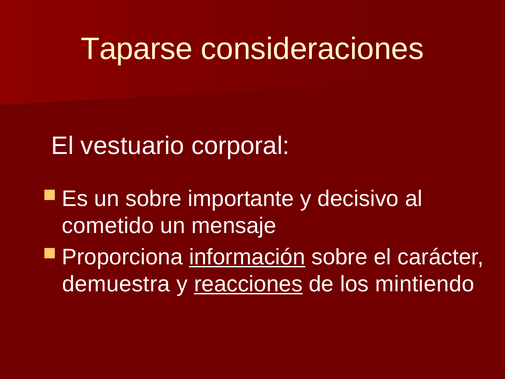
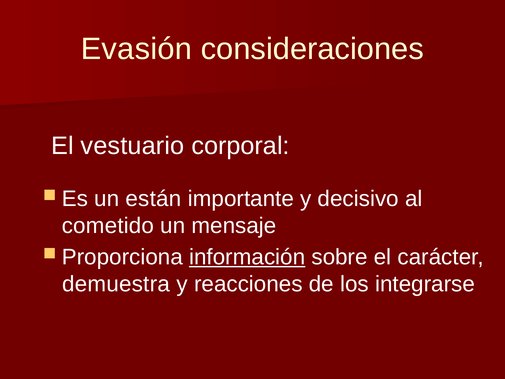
Taparse: Taparse -> Evasión (136, 49)
un sobre: sobre -> están (153, 199)
reacciones underline: present -> none (248, 284)
mintiendo: mintiendo -> integrarse (425, 284)
